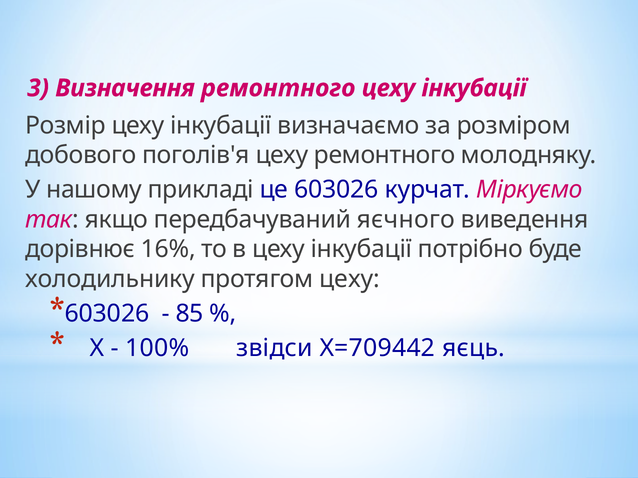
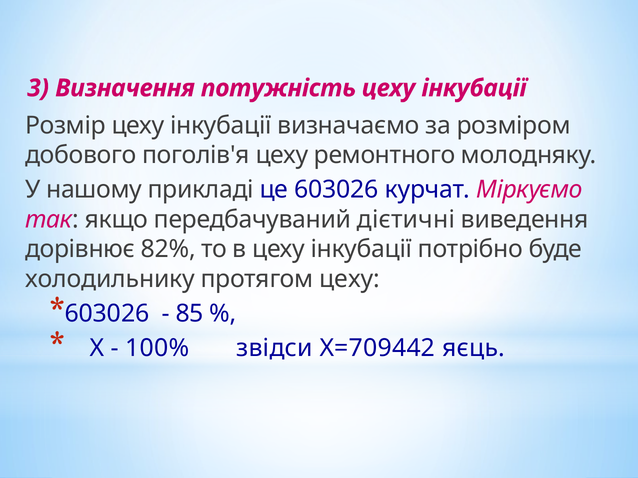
Визначення ремонтного: ремонтного -> потужність (278, 88)
яєчного: яєчного -> дієтичні (406, 220)
16%: 16% -> 82% (168, 249)
